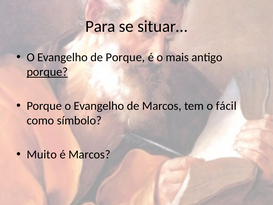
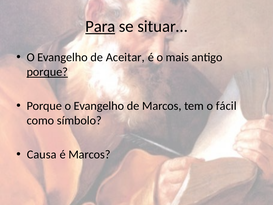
Para underline: none -> present (100, 26)
de Porque: Porque -> Aceitar (125, 57)
Muito: Muito -> Causa (42, 154)
